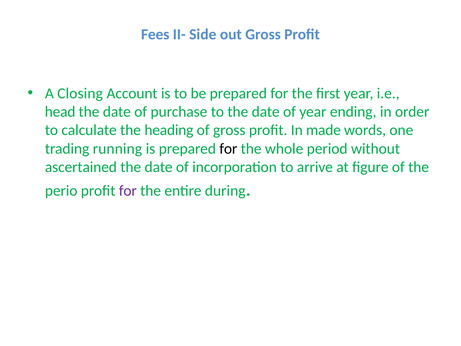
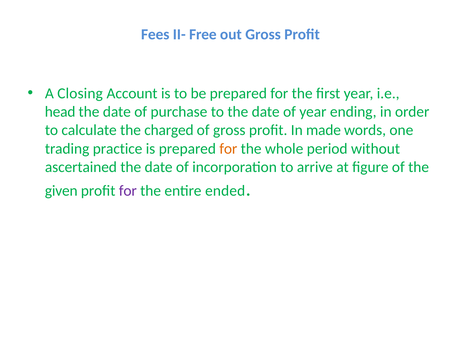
Side: Side -> Free (203, 35)
heading: heading -> charged (169, 130)
running: running -> practice (118, 149)
for colour: black -> orange (228, 149)
perio: perio -> given (61, 191)
during: during -> ended (225, 191)
